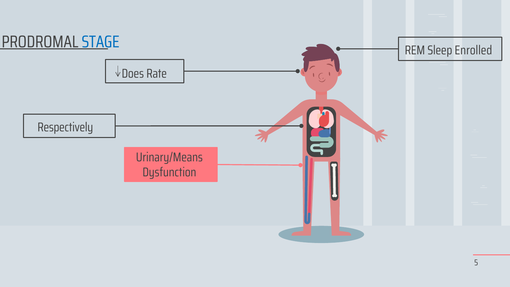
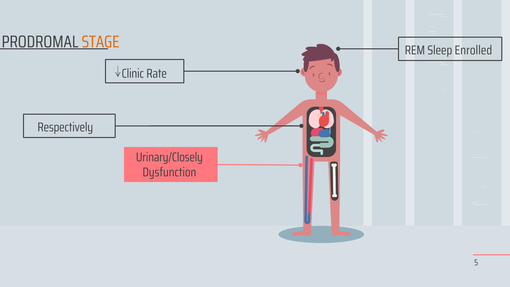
STAGE colour: blue -> orange (101, 42)
Does: Does -> Clinic (133, 73)
Urinary/Means: Urinary/Means -> Urinary/Closely (169, 157)
